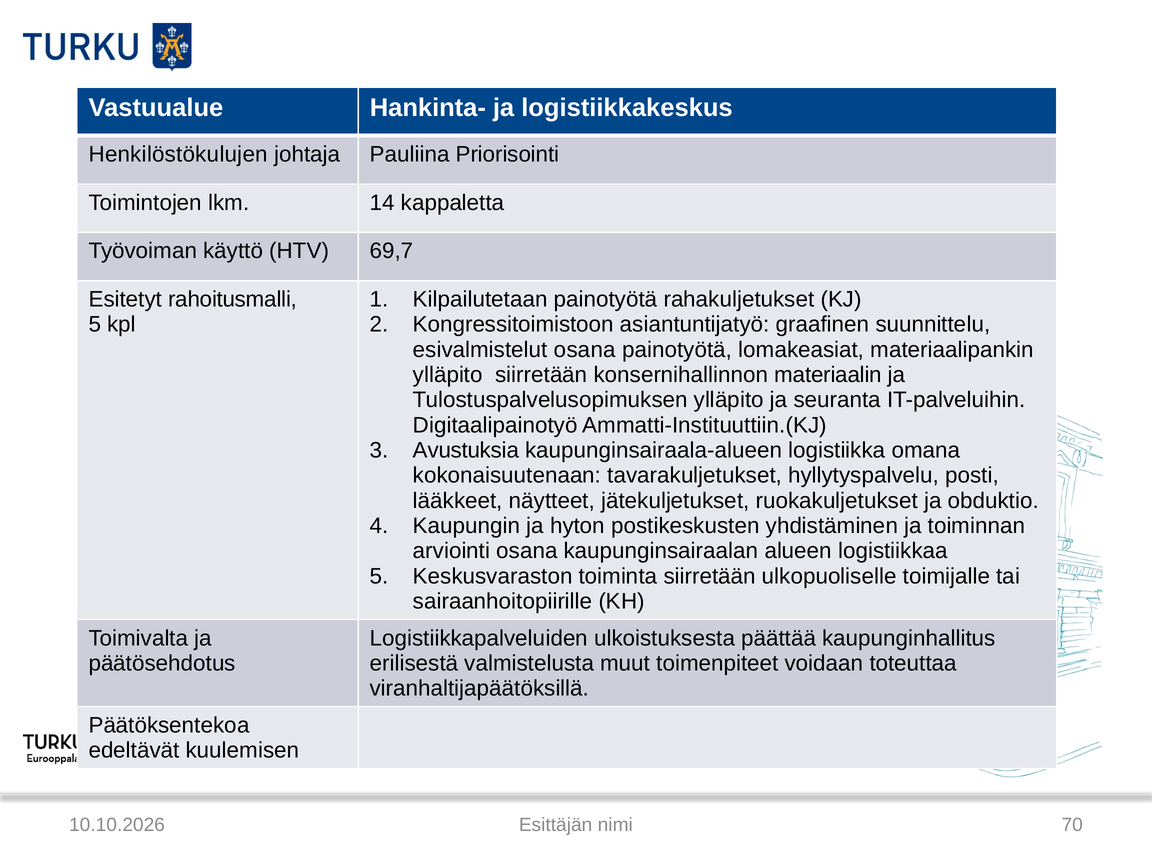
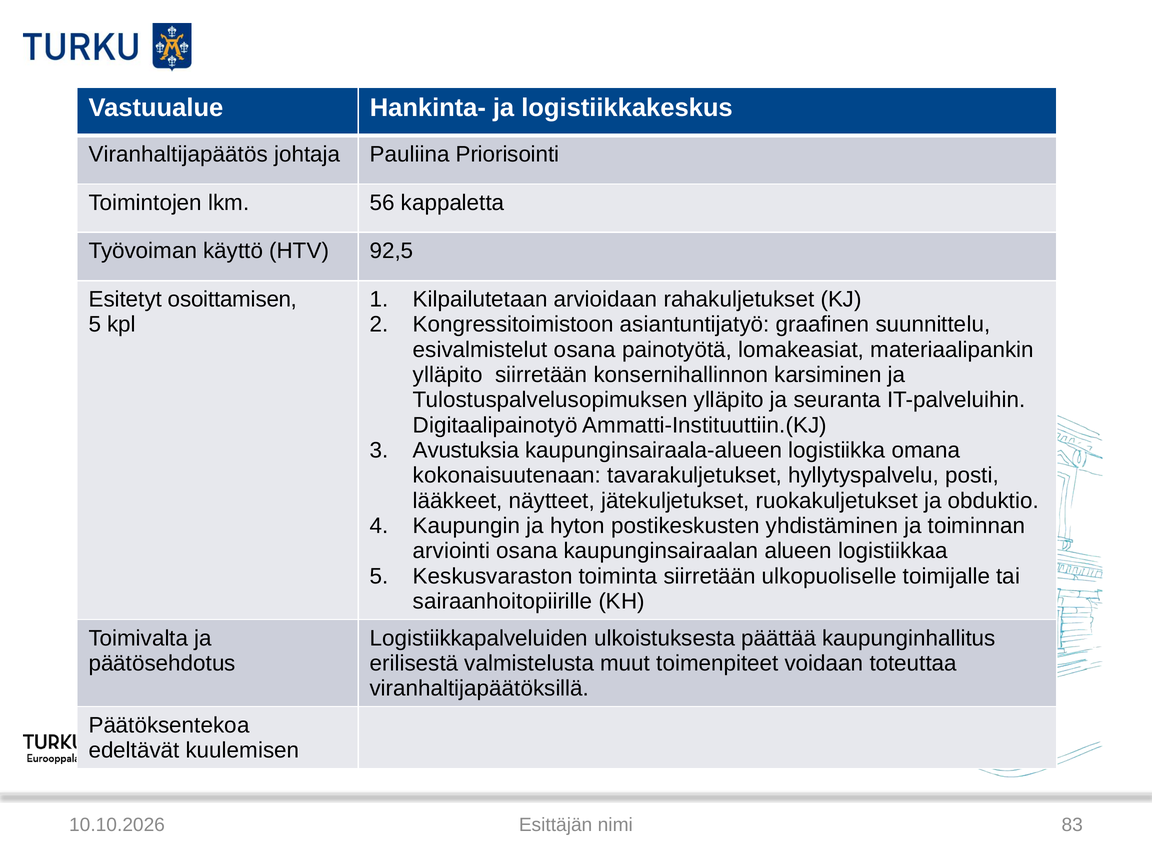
Henkilöstökulujen: Henkilöstökulujen -> Viranhaltijapäätös (178, 154)
14: 14 -> 56 (382, 203)
69,7: 69,7 -> 92,5 (392, 251)
rahoitusmalli: rahoitusmalli -> osoittamisen (233, 299)
Kilpailutetaan painotyötä: painotyötä -> arvioidaan (606, 299)
materiaalin: materiaalin -> karsiminen (828, 375)
70: 70 -> 83 (1072, 825)
